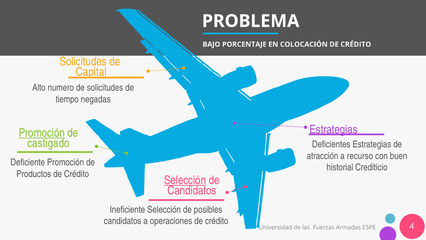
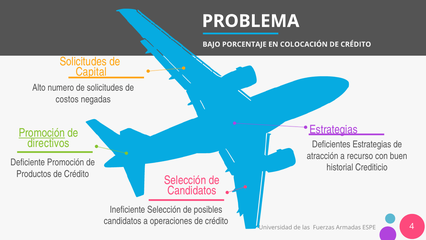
tiempo: tiempo -> costos (67, 99)
castigado: castigado -> directivos (48, 143)
Selección underline: present -> none (185, 180)
